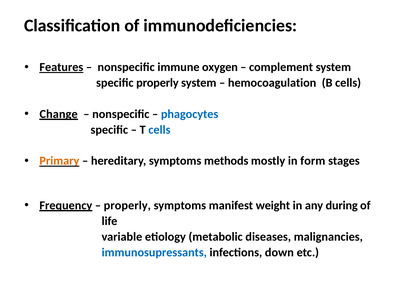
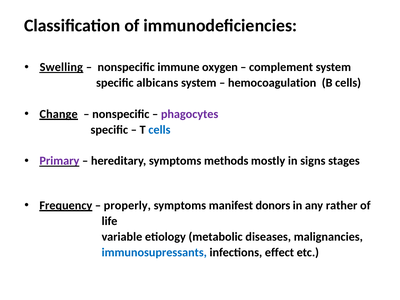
Features: Features -> Swelling (61, 67)
specific properly: properly -> albicans (157, 83)
phagocytes colour: blue -> purple (190, 114)
Primary colour: orange -> purple (59, 161)
form: form -> signs (313, 161)
weight: weight -> donors (273, 205)
during: during -> rather (342, 205)
down: down -> effect (279, 252)
